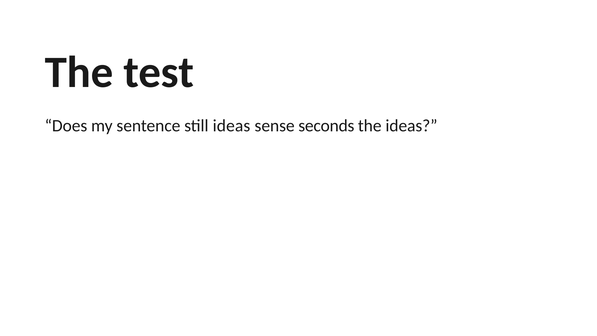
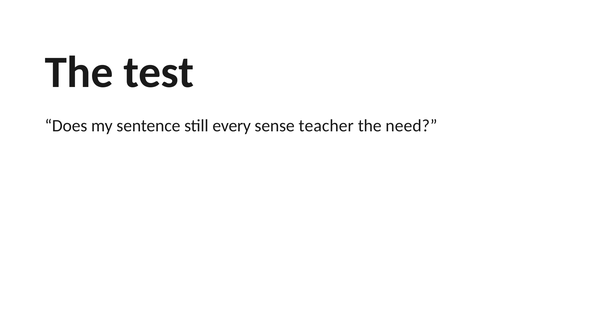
still ideas: ideas -> every (232, 126)
seconds: seconds -> teacher (326, 126)
the ideas: ideas -> need (411, 126)
